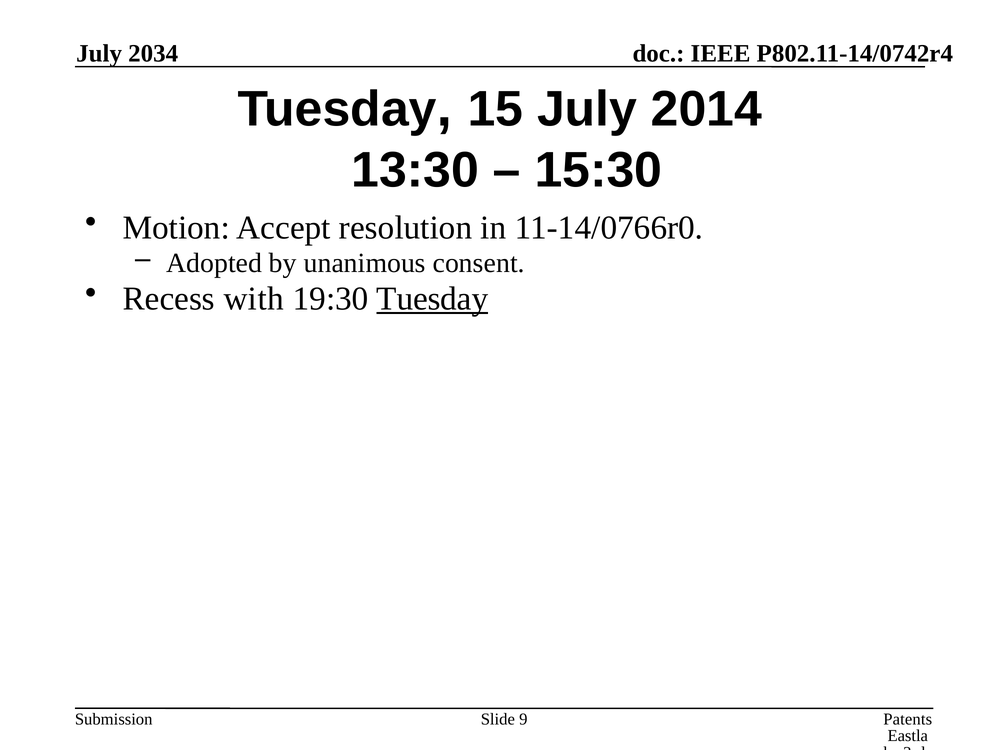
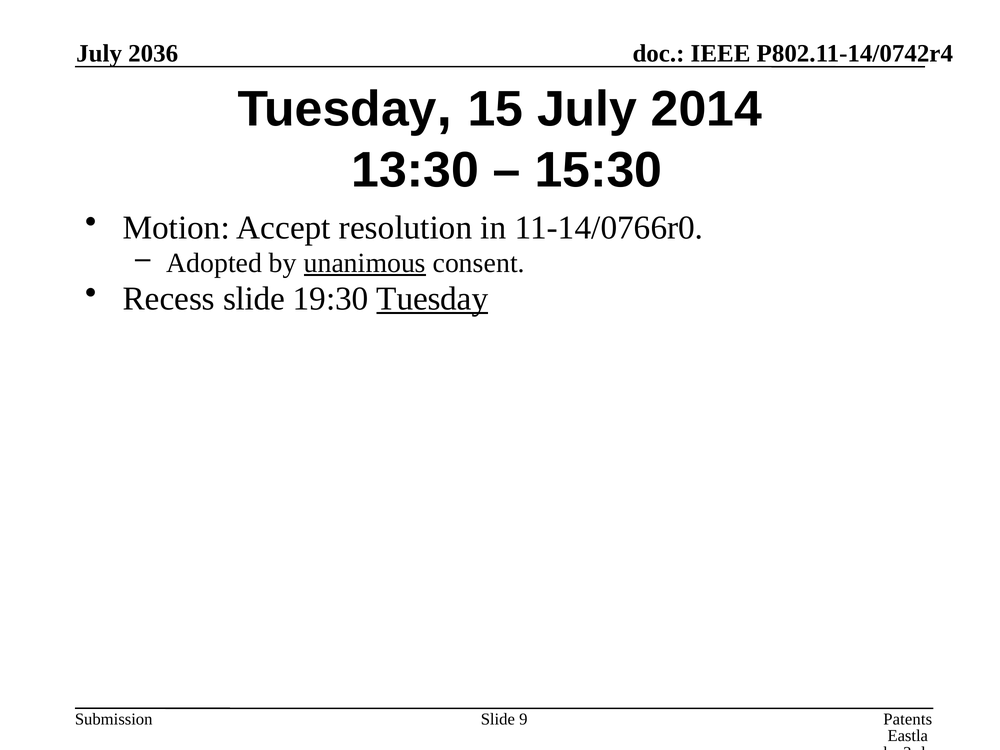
2034: 2034 -> 2036 (153, 53)
unanimous underline: none -> present (365, 263)
Recess with: with -> slide (254, 299)
